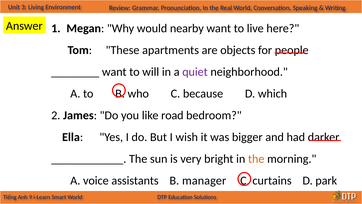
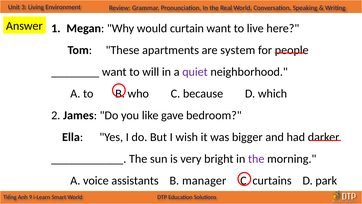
nearby: nearby -> curtain (187, 28)
objects: objects -> system (238, 50)
road: road -> gave (172, 115)
the colour: orange -> purple (256, 159)
